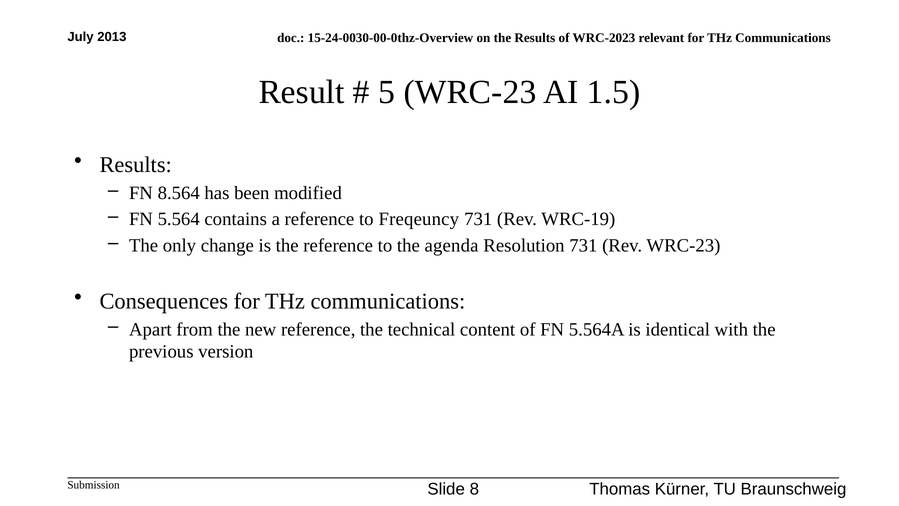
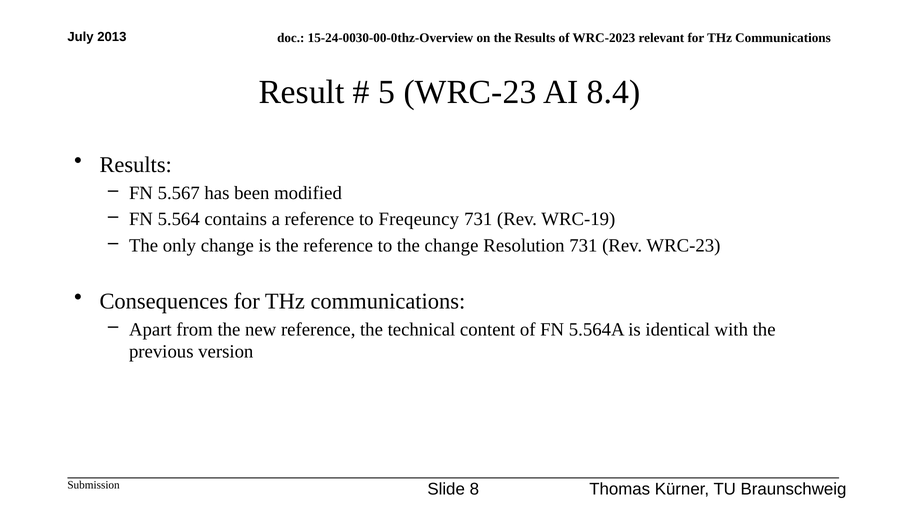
1.5: 1.5 -> 8.4 (614, 92)
8.564: 8.564 -> 5.567 (179, 193)
the agenda: agenda -> change (452, 245)
